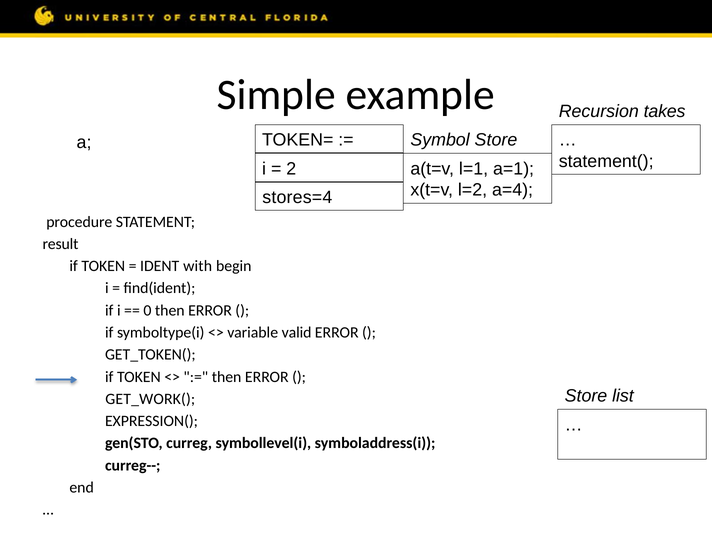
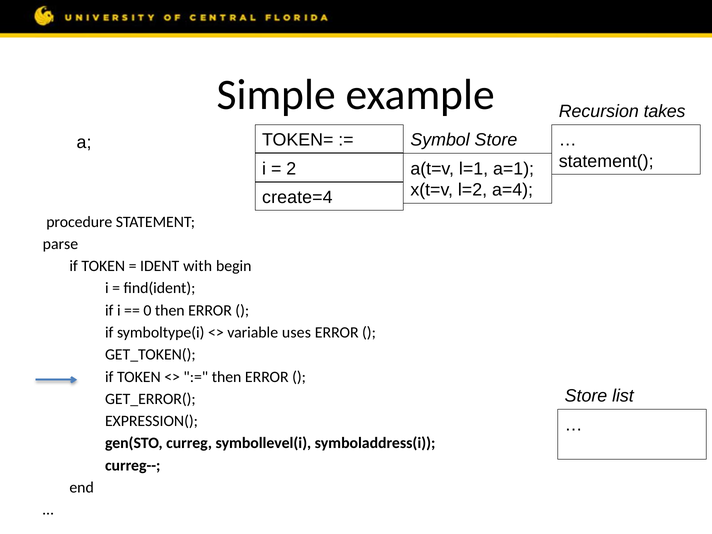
stores=4: stores=4 -> create=4 (297, 198)
result: result -> parse (60, 244)
valid: valid -> uses (296, 333)
GET_WORK(: GET_WORK( -> GET_ERROR( (150, 399)
